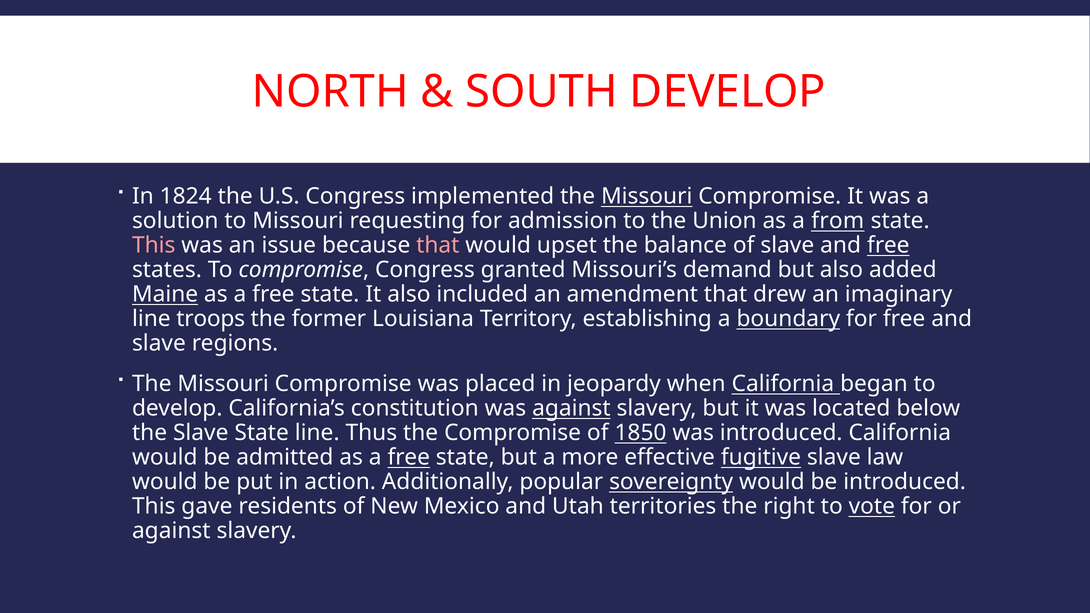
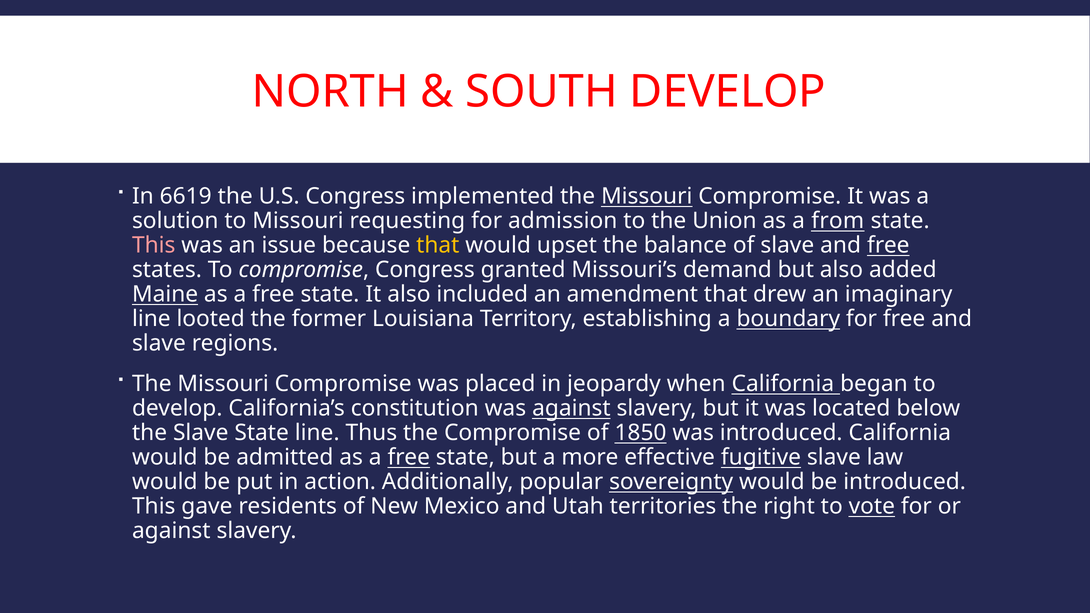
1824: 1824 -> 6619 (186, 196)
that colour: pink -> yellow (438, 245)
troops: troops -> looted (211, 319)
